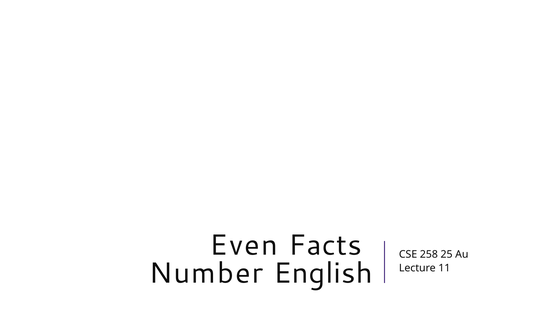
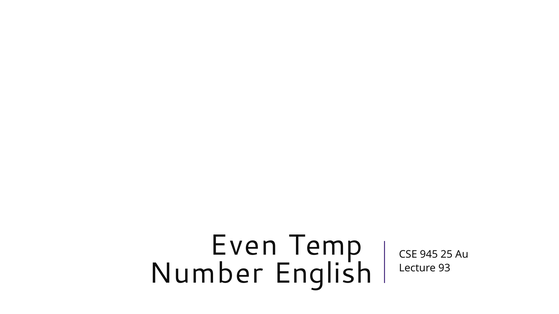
Facts: Facts -> Temp (325, 246)
258: 258 -> 945 (429, 255)
11: 11 -> 93 (444, 269)
